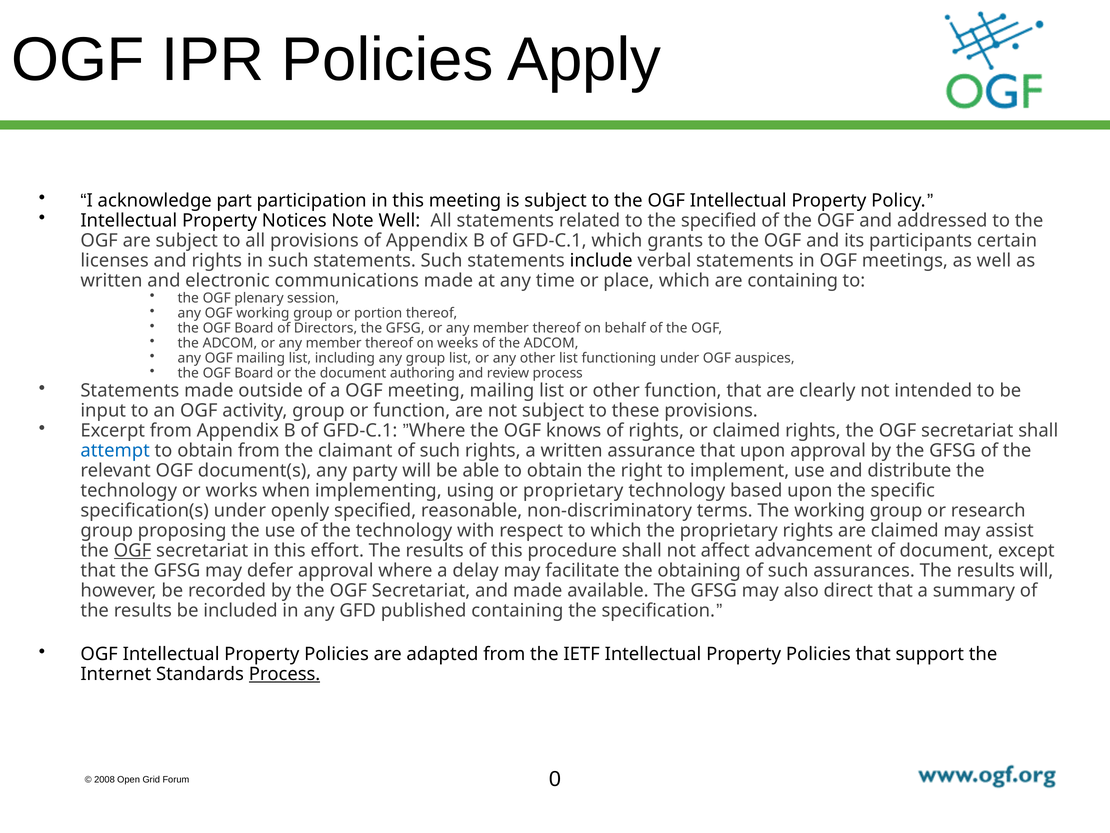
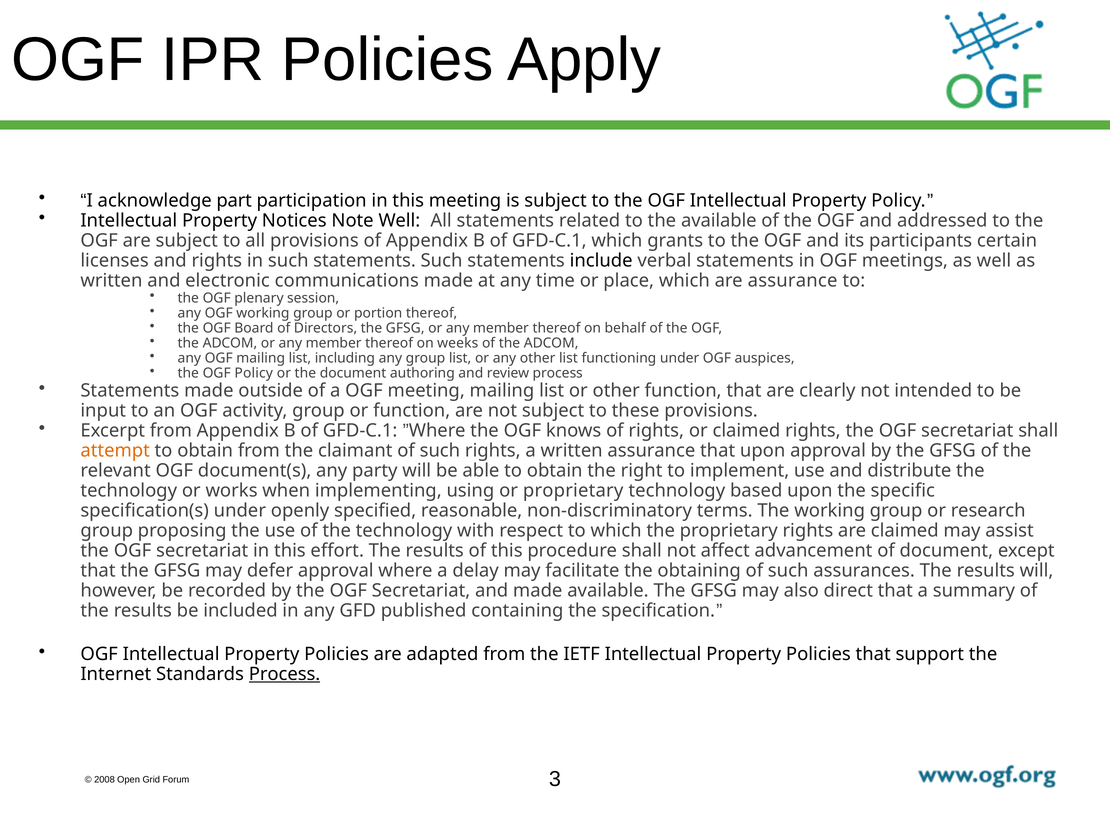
the specified: specified -> available (719, 220)
are containing: containing -> assurance (793, 280)
Board: Board -> Policy (254, 373)
attempt colour: blue -> orange (115, 450)
OGF underline: present -> none (132, 550)
0: 0 -> 3 (555, 779)
